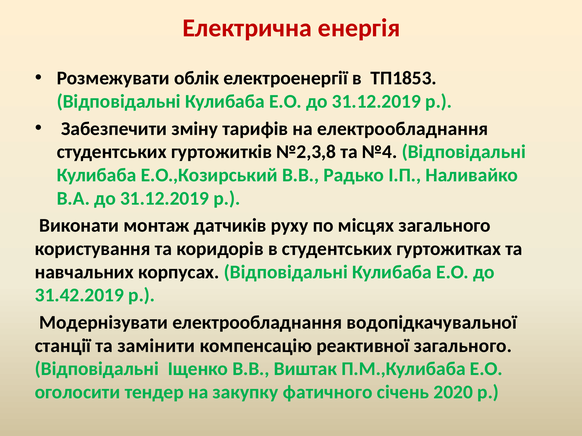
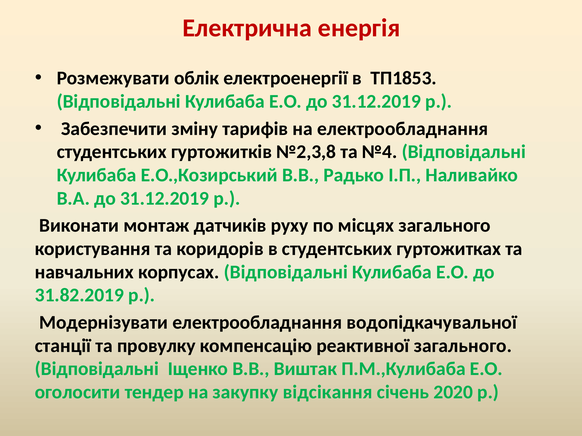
31.42.2019: 31.42.2019 -> 31.82.2019 (79, 296)
замінити: замінити -> провулку (156, 346)
фатичного: фатичного -> відсікання (328, 393)
